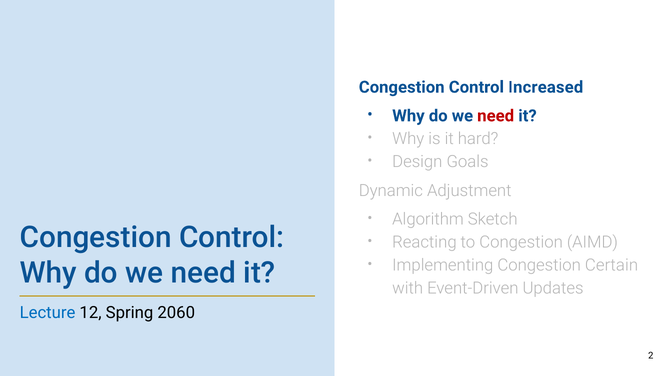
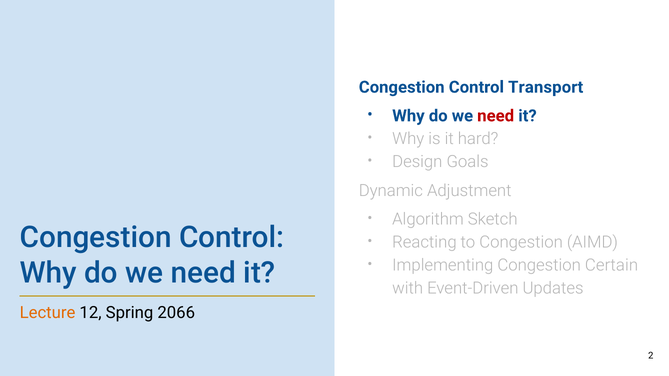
Increased: Increased -> Transport (546, 87)
Lecture colour: blue -> orange (48, 313)
2060: 2060 -> 2066 (176, 313)
